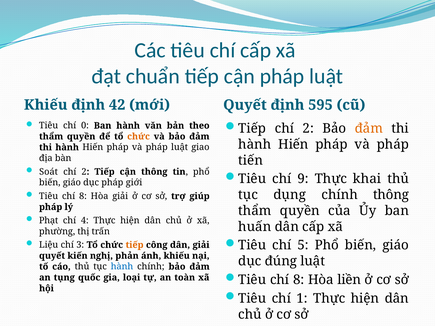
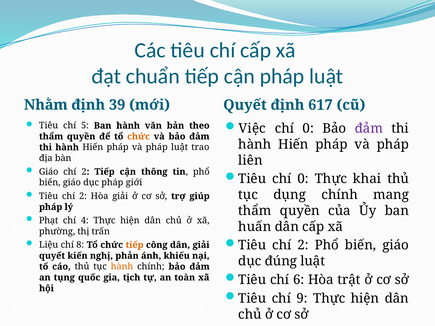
Khiếu: Khiếu -> Nhằm (46, 105)
42: 42 -> 39 (117, 105)
595: 595 -> 617 (320, 105)
0: 0 -> 5 (85, 126)
Tiếp: Tiếp -> Việc (252, 129)
2: 2 -> 0 (308, 129)
đảm colour: orange -> purple (369, 129)
giao: giao -> trao (200, 147)
tiến: tiến -> liên (251, 160)
Soát: Soát -> Giáo (49, 172)
Tiêu chí 9: 9 -> 0 (303, 179)
chính thông: thông -> mang (391, 195)
8: 8 -> 2 (83, 196)
5: 5 -> 2 (303, 245)
3: 3 -> 8 (80, 245)
hành colour: blue -> orange (122, 267)
8: 8 -> 6 (299, 280)
liền: liền -> trật (349, 280)
loại: loại -> tịch (132, 278)
1: 1 -> 9 (302, 299)
